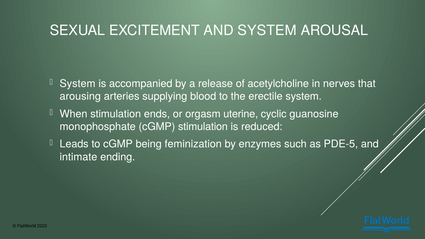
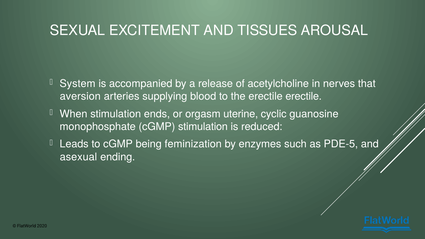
AND SYSTEM: SYSTEM -> TISSUES (267, 30)
arousing: arousing -> aversion (80, 96)
erectile system: system -> erectile (304, 96)
intimate: intimate -> asexual (78, 157)
